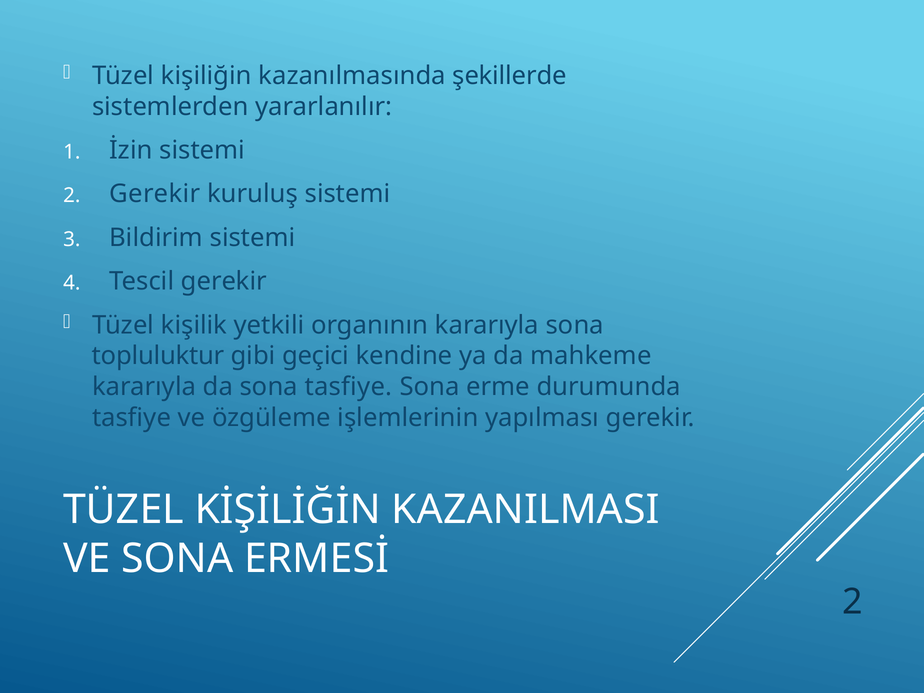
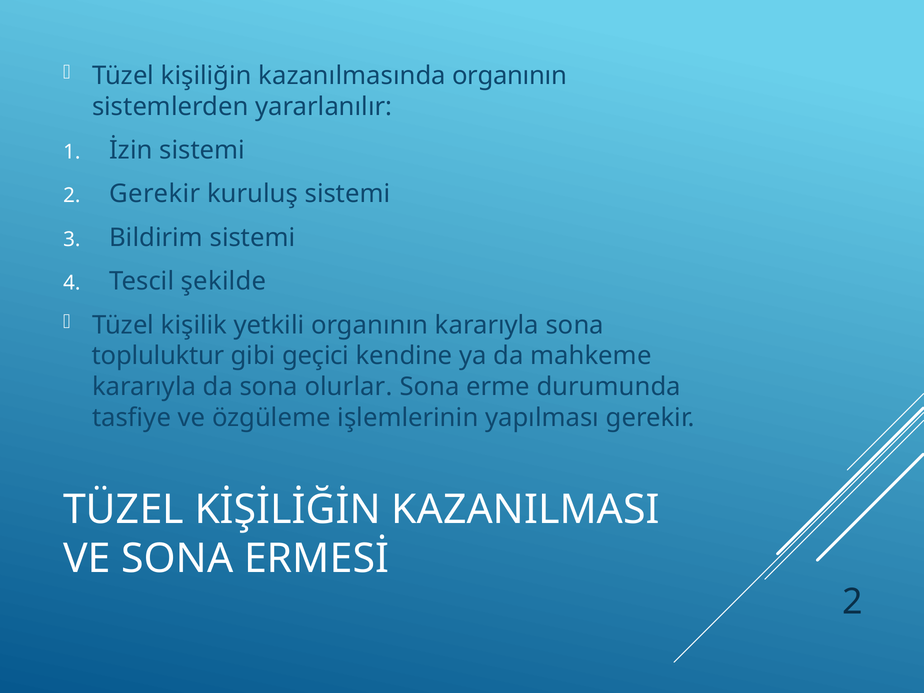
kazanılmasında şekillerde: şekillerde -> organının (510, 76)
Tescil gerekir: gerekir -> şekilde (224, 281)
sona tasfiye: tasfiye -> olurlar (349, 387)
